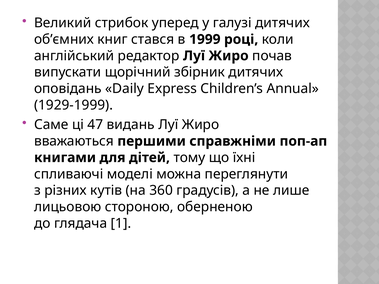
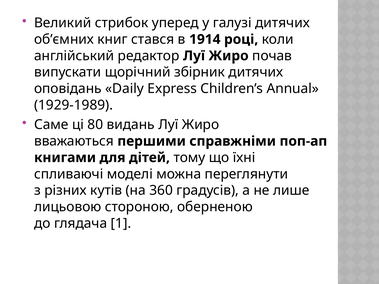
1999: 1999 -> 1914 (205, 39)
1929-1999: 1929-1999 -> 1929-1989 (74, 105)
47: 47 -> 80 (95, 125)
